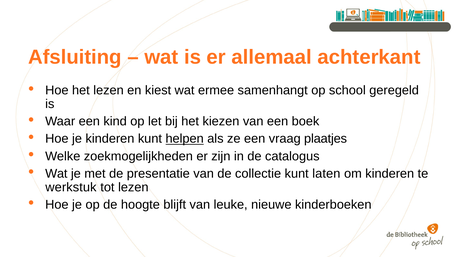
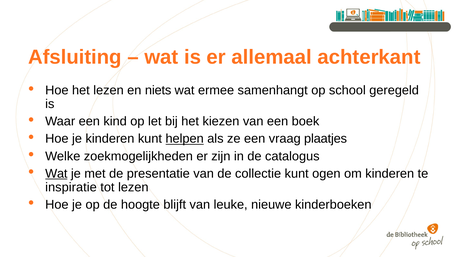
kiest: kiest -> niets (158, 91)
Wat underline: none -> present (56, 174)
laten: laten -> ogen (326, 174)
werkstuk: werkstuk -> inspiratie (71, 188)
